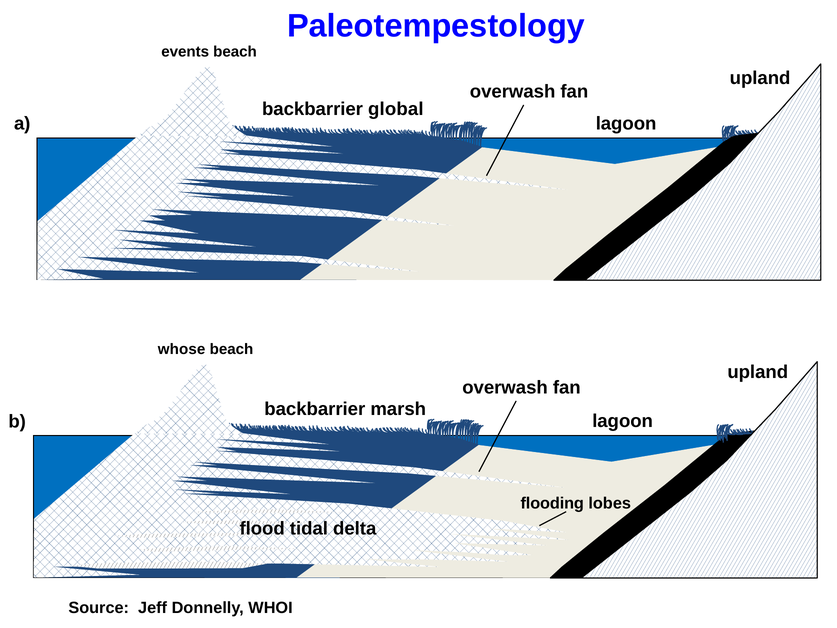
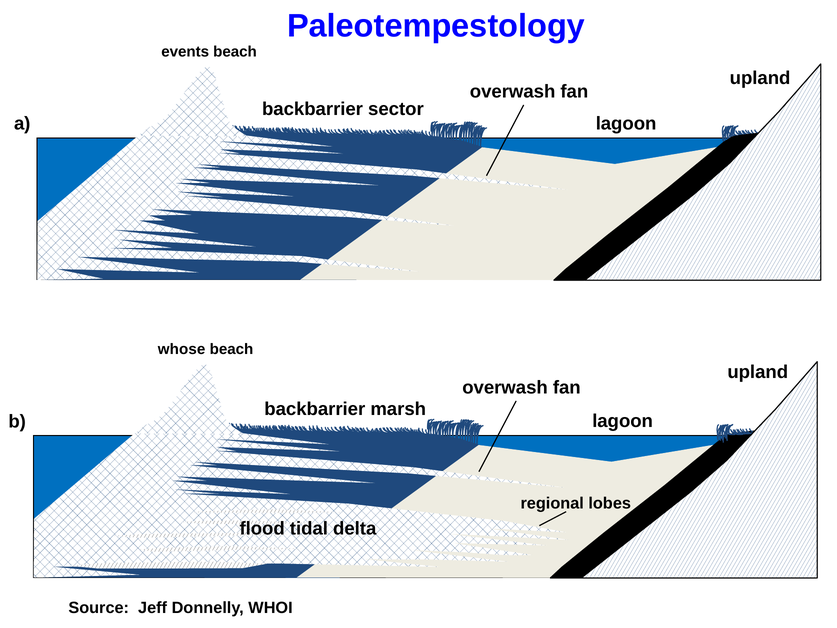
global: global -> sector (396, 109)
flooding: flooding -> regional (552, 503)
